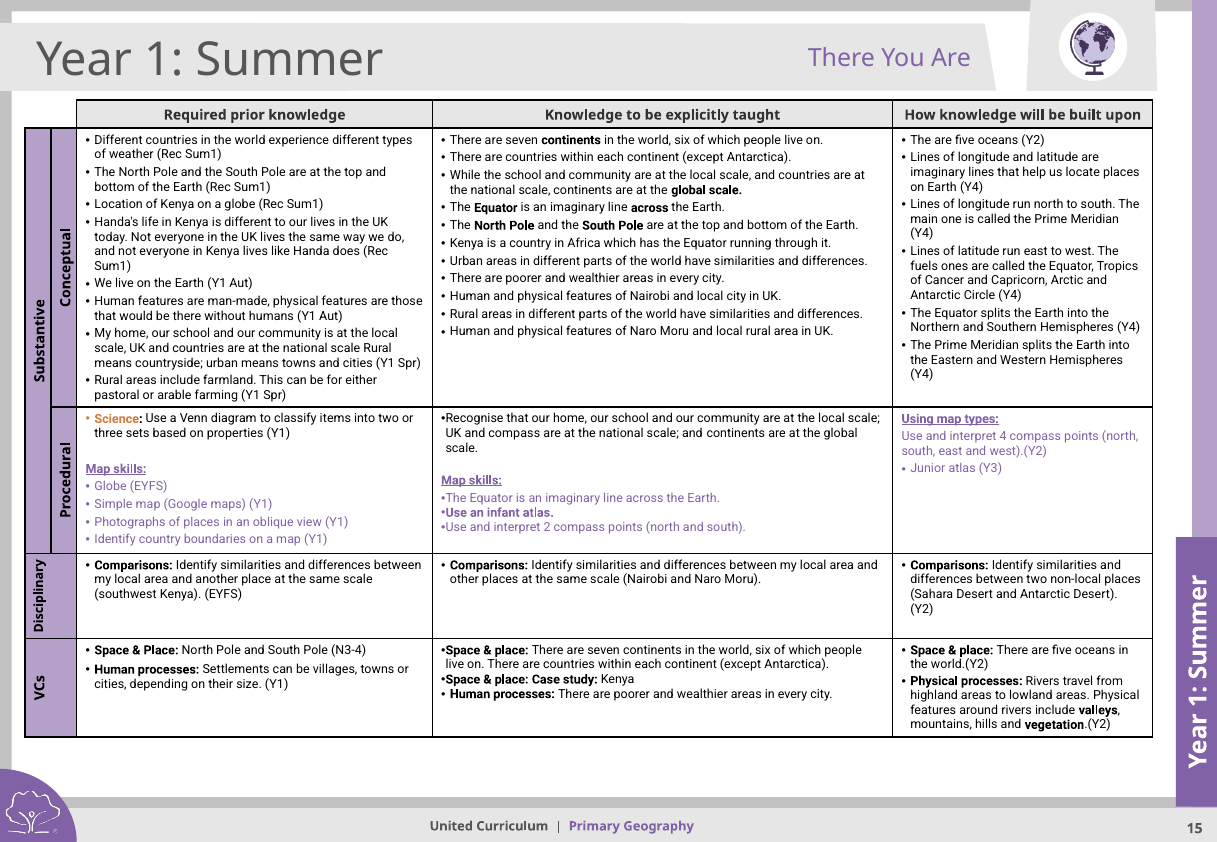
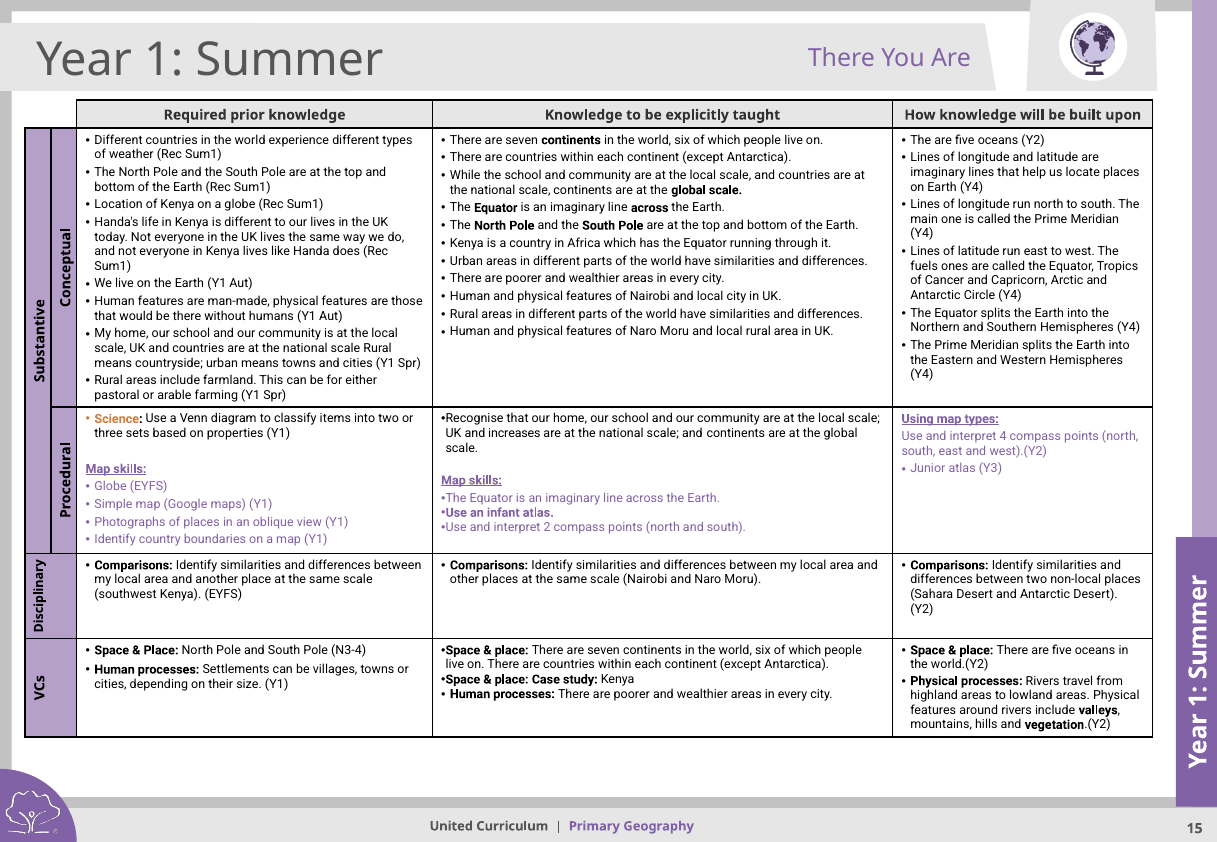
and compass: compass -> increases (514, 434)
